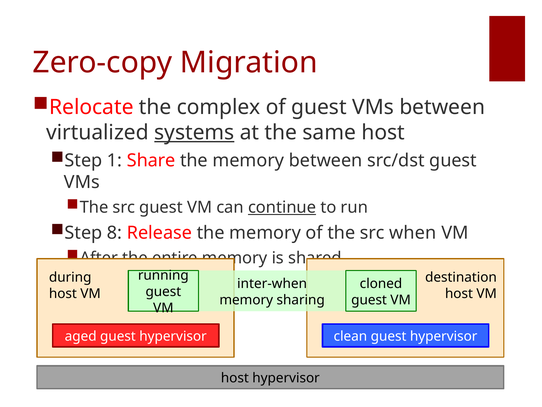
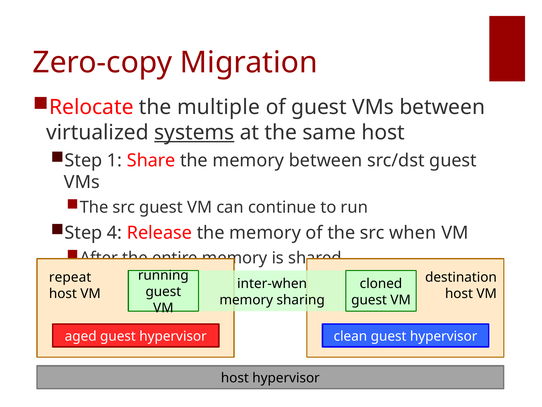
complex: complex -> multiple (219, 107)
continue underline: present -> none (282, 207)
8: 8 -> 4 (115, 233)
during: during -> repeat (70, 277)
